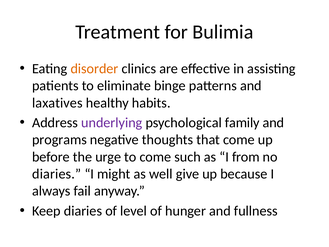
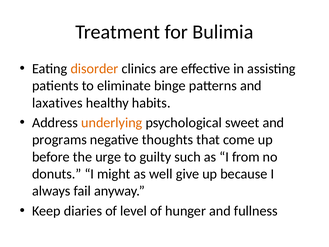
underlying colour: purple -> orange (112, 123)
family: family -> sweet (242, 123)
to come: come -> guilty (155, 157)
diaries: diaries -> donuts (57, 174)
